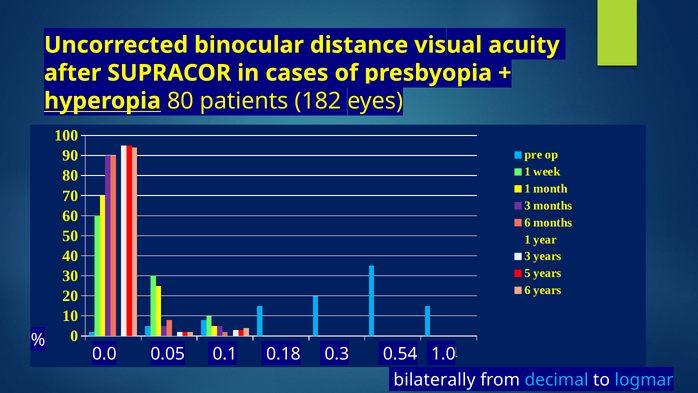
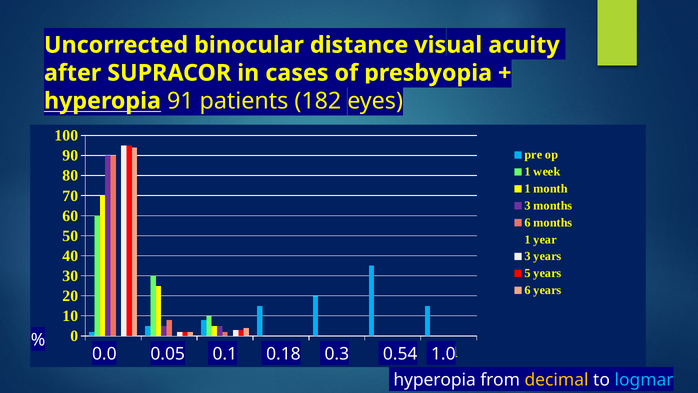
hyperopia 80: 80 -> 91 (180, 101)
bilaterally: bilaterally -> hyperopia (435, 380)
decimal colour: light blue -> yellow (557, 380)
